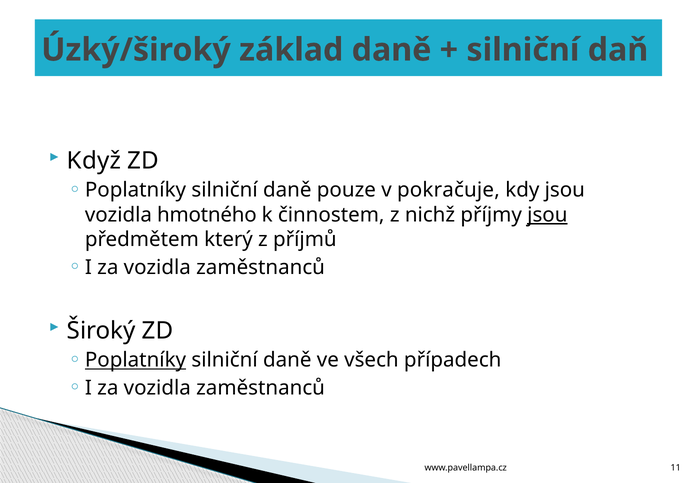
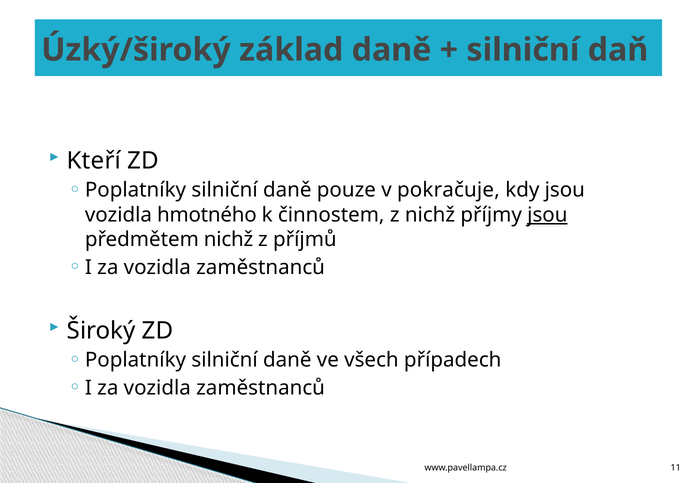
Když: Když -> Kteří (94, 160)
předmětem který: který -> nichž (229, 239)
Poplatníky underline: present -> none (136, 360)
